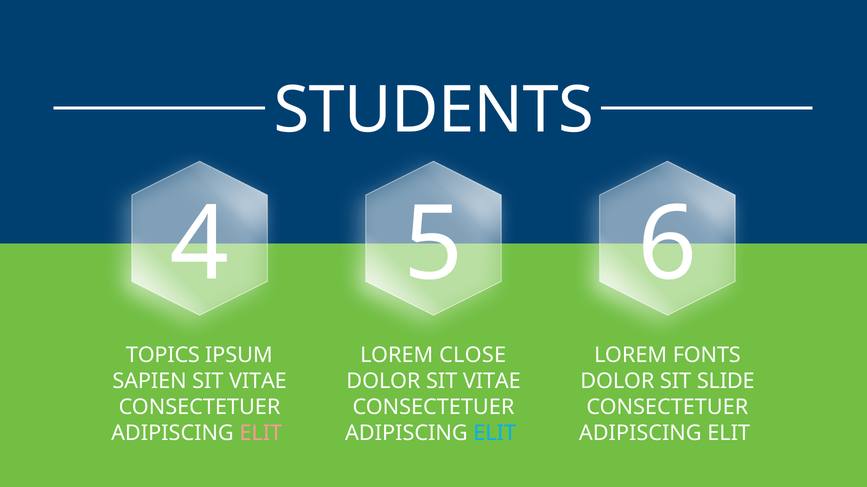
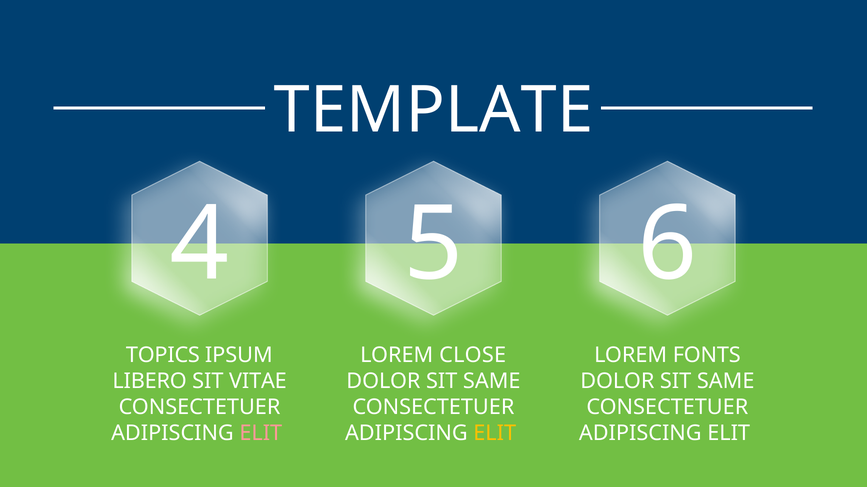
STUDENTS: STUDENTS -> TEMPLATE (434, 110)
SAPIEN: SAPIEN -> LIBERO (150, 381)
VITAE: VITAE -> SAME (492, 381)
SLIDE: SLIDE -> SAME (726, 381)
ELIT colour: light blue -> yellow (495, 434)
